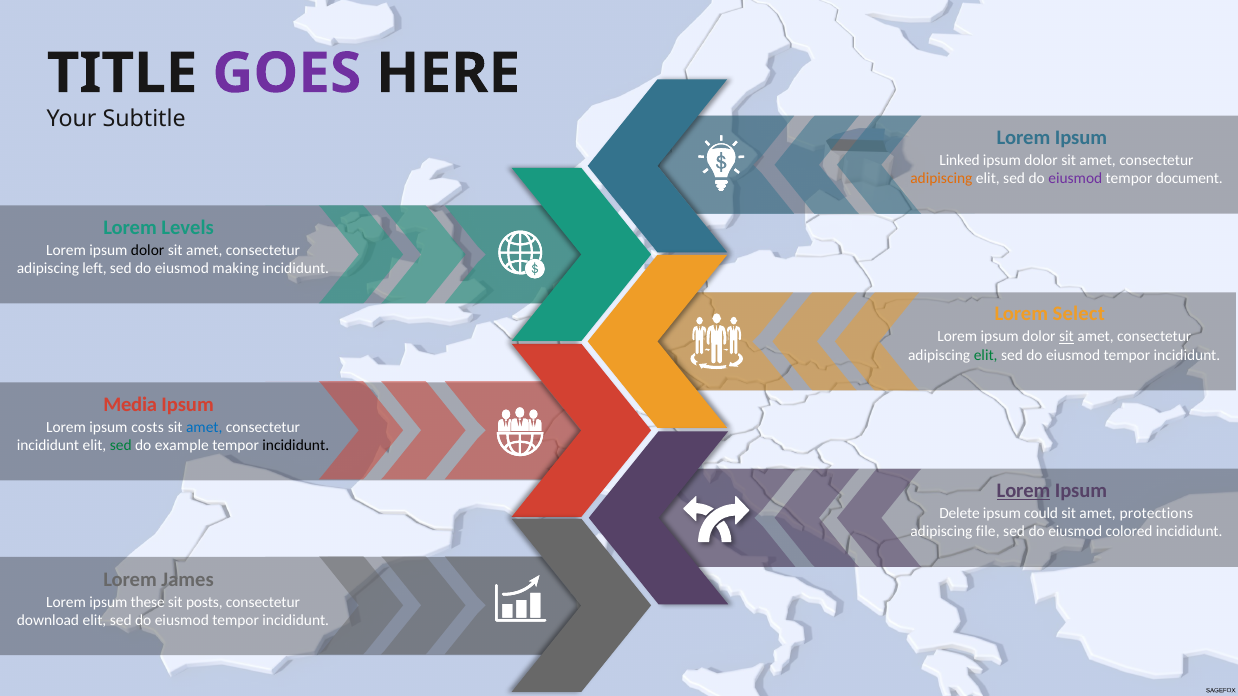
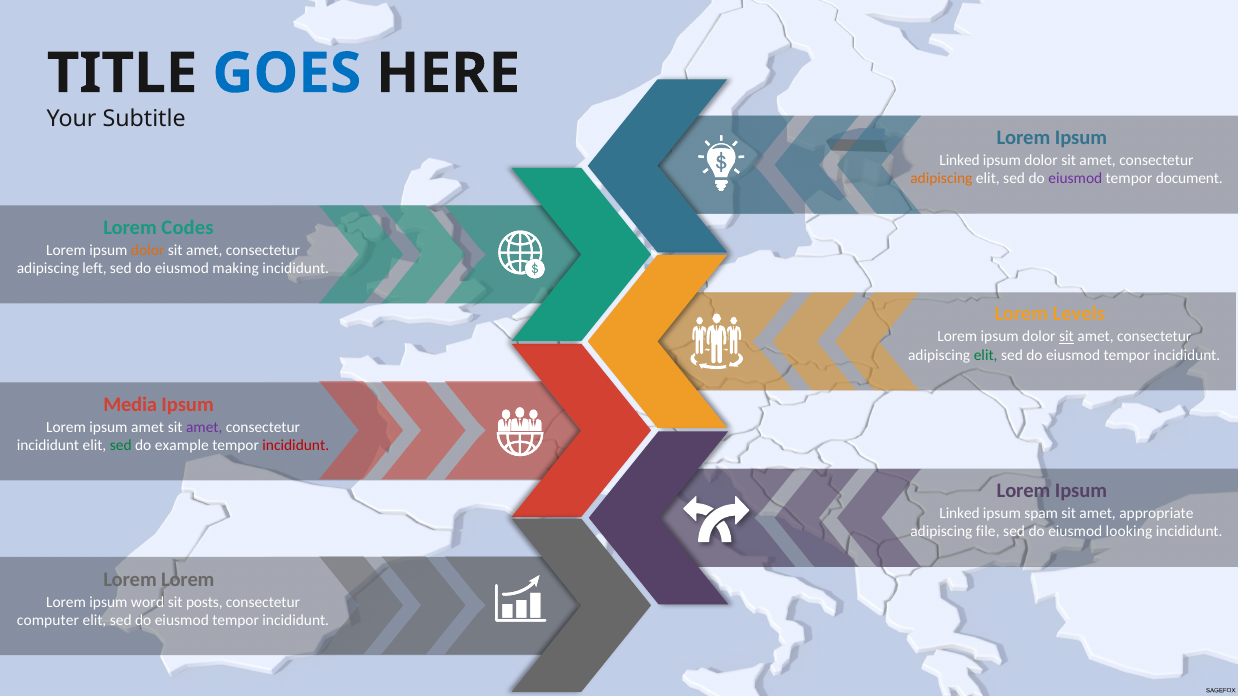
GOES colour: purple -> blue (287, 73)
Levels: Levels -> Codes (188, 228)
dolor colour: black -> orange (148, 250)
Select: Select -> Levels (1079, 314)
ipsum costs: costs -> amet (148, 427)
amet colour: blue -> purple (204, 427)
incididunt colour: black -> red (296, 446)
Lorem underline: present -> none (1024, 491)
Delete: Delete -> Linked (960, 513)
could: could -> spam (1041, 513)
protections: protections -> appropriate (1156, 513)
colored: colored -> looking (1129, 532)
James: James -> Lorem (188, 580)
these: these -> word (148, 603)
download: download -> computer (48, 621)
